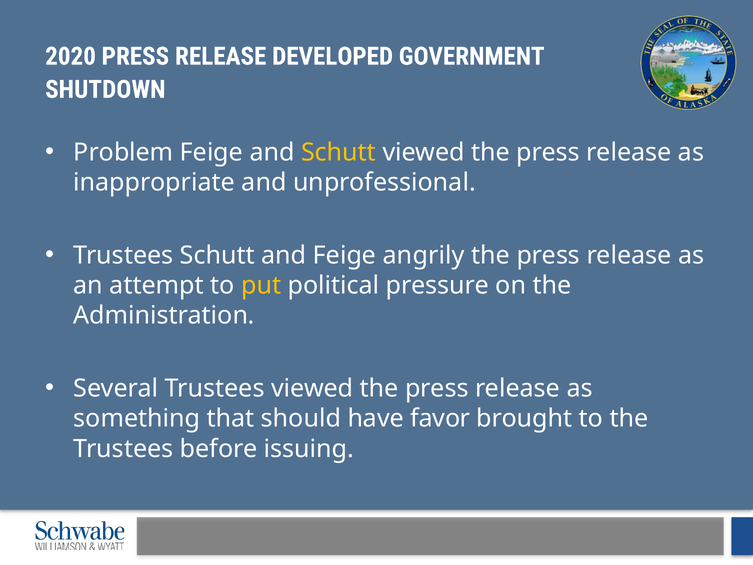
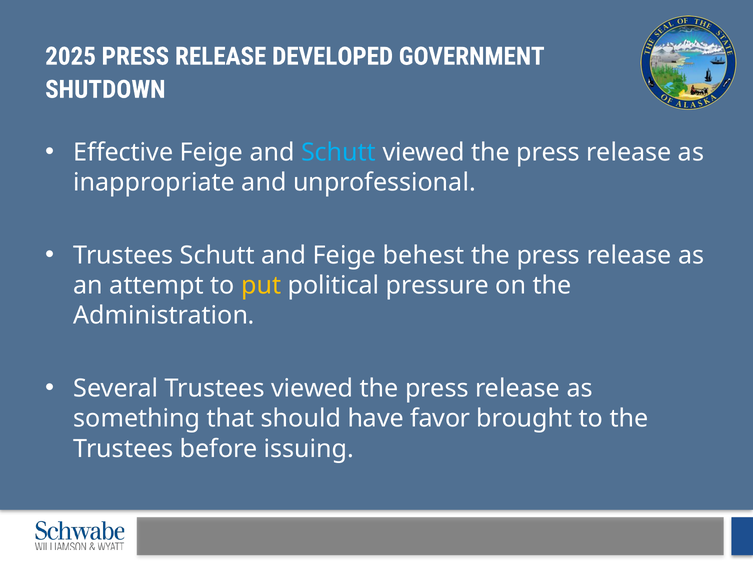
2020: 2020 -> 2025 (71, 56)
Problem: Problem -> Effective (123, 152)
Schutt colour: yellow -> light blue (339, 152)
angrily: angrily -> behest (424, 255)
